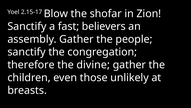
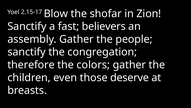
divine: divine -> colors (93, 64)
unlikely: unlikely -> deserve (130, 77)
